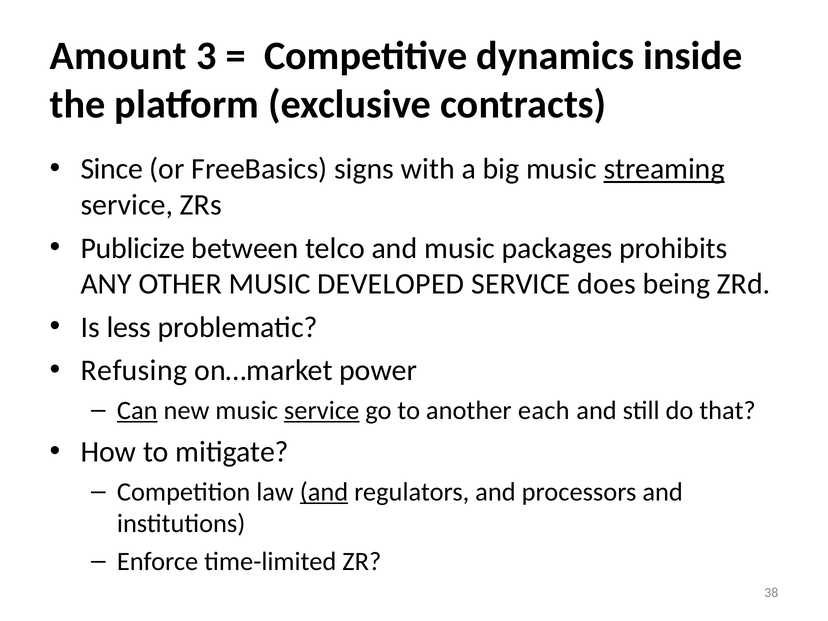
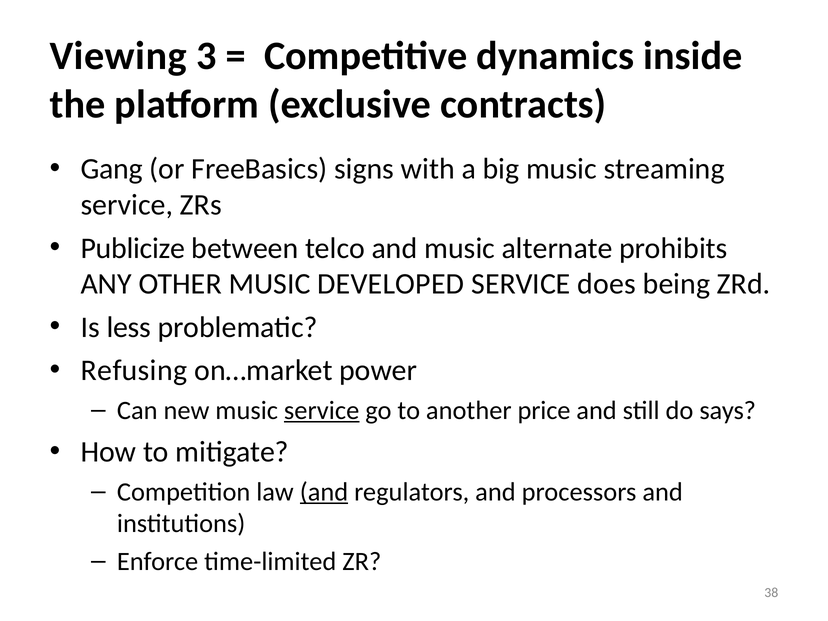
Amount: Amount -> Viewing (118, 56)
Since: Since -> Gang (112, 169)
streaming underline: present -> none (664, 169)
packages: packages -> alternate (557, 248)
Can underline: present -> none (137, 410)
each: each -> price (544, 410)
that: that -> says (728, 410)
